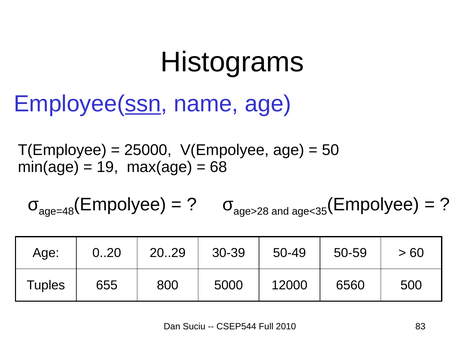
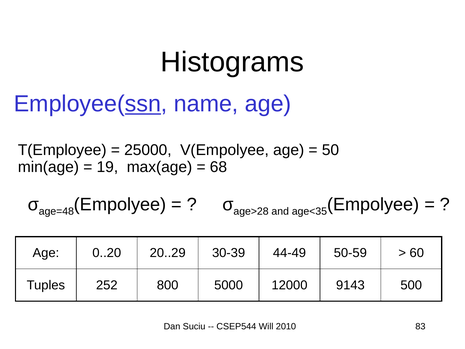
50-49: 50-49 -> 44-49 (289, 253)
655: 655 -> 252 (107, 285)
6560: 6560 -> 9143 (350, 285)
Full: Full -> Will (266, 326)
